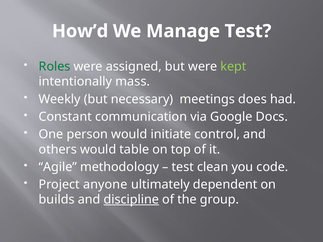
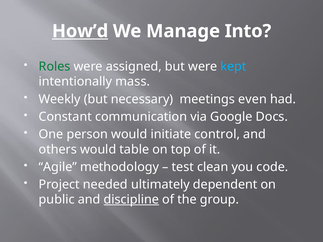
How’d underline: none -> present (80, 31)
Manage Test: Test -> Into (248, 31)
kept colour: light green -> light blue (233, 67)
does: does -> even (252, 99)
anyone: anyone -> needed (105, 185)
builds: builds -> public (57, 200)
